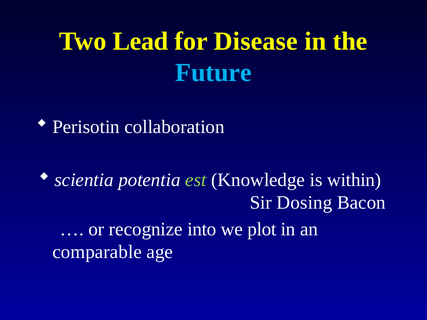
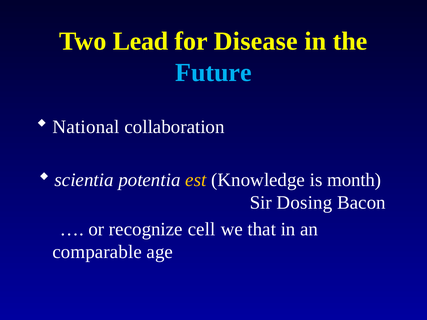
Perisotin: Perisotin -> National (86, 127)
est colour: light green -> yellow (196, 180)
within: within -> month (354, 180)
into: into -> cell (202, 229)
plot: plot -> that (262, 229)
